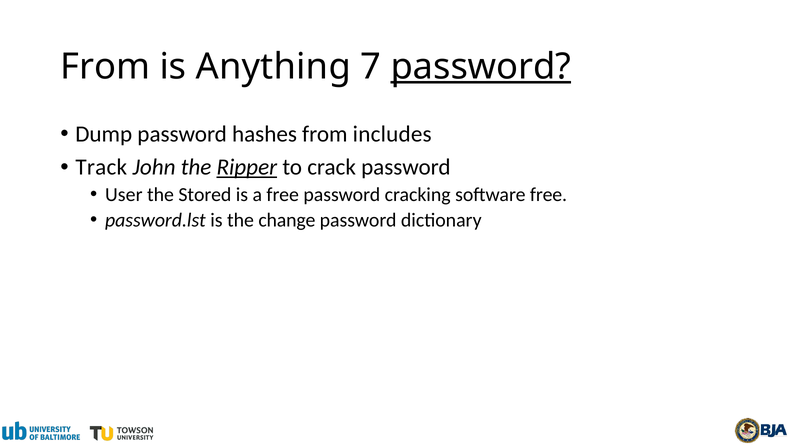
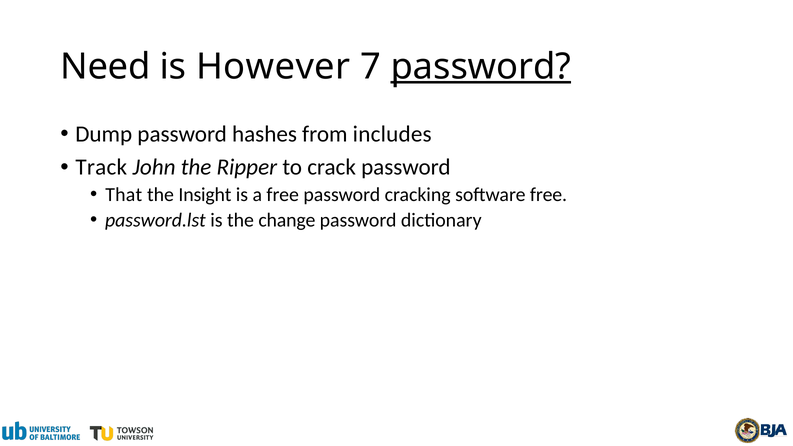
From: From -> Need (105, 67)
Anything: Anything -> However (273, 67)
Ripper underline: present -> none (247, 167)
User: User -> That (124, 195)
Stored: Stored -> Insight (205, 195)
